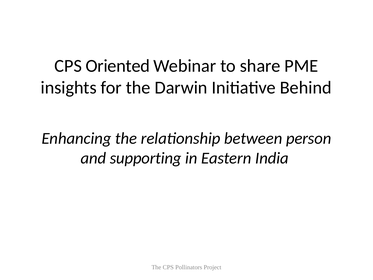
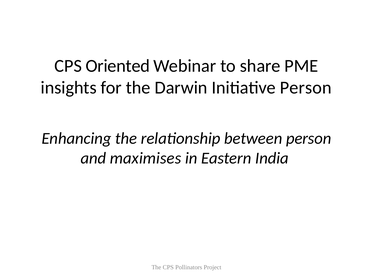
Initiative Behind: Behind -> Person (306, 88)
supporting: supporting -> maximises (146, 158)
